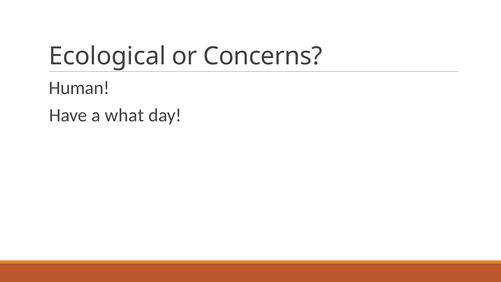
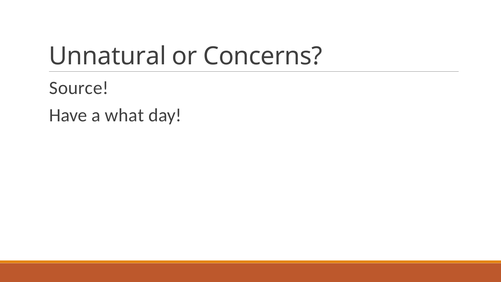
Ecological: Ecological -> Unnatural (107, 56)
Human: Human -> Source (79, 88)
